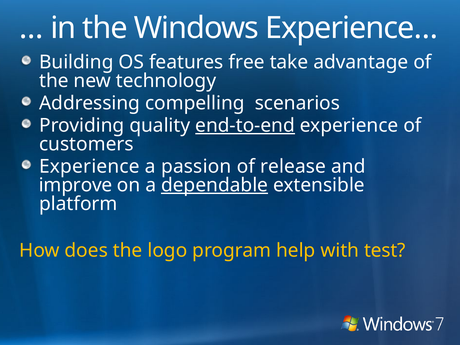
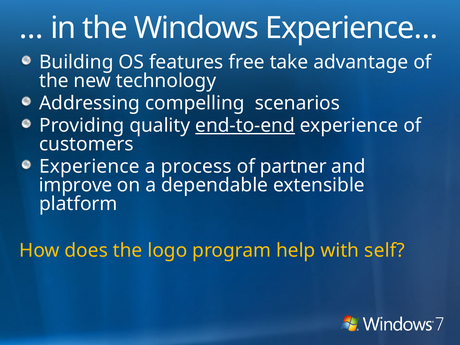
passion: passion -> process (196, 166)
release: release -> partner (293, 166)
dependable underline: present -> none (215, 185)
test: test -> self (385, 250)
